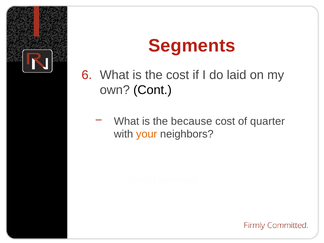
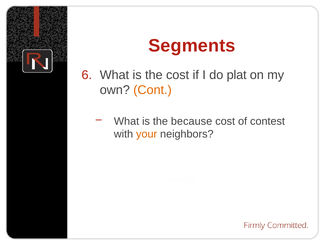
laid: laid -> plat (237, 75)
Cont colour: black -> orange (153, 90)
quarter: quarter -> contest (268, 121)
